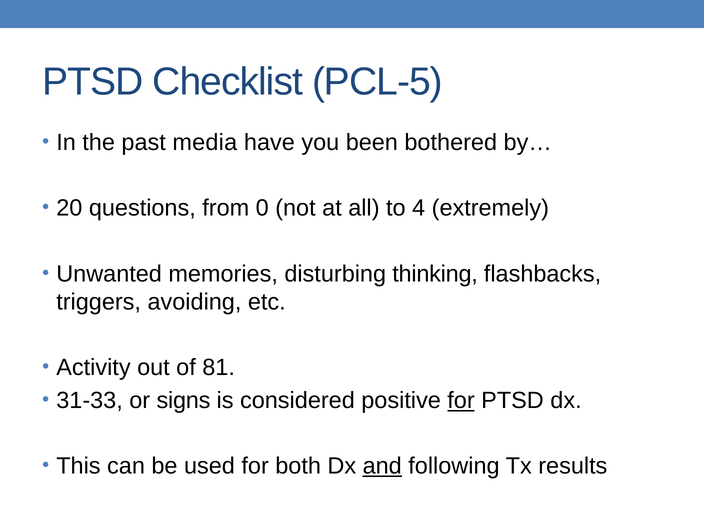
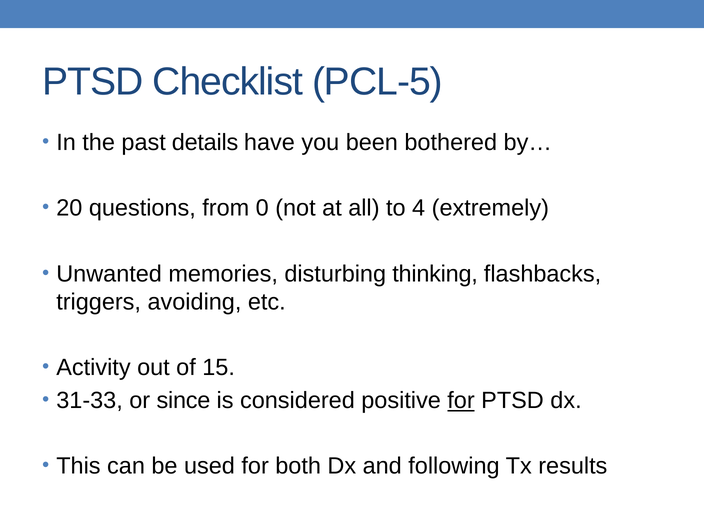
media: media -> details (205, 142)
81: 81 -> 15 (219, 368)
signs: signs -> since (183, 401)
and underline: present -> none (382, 466)
